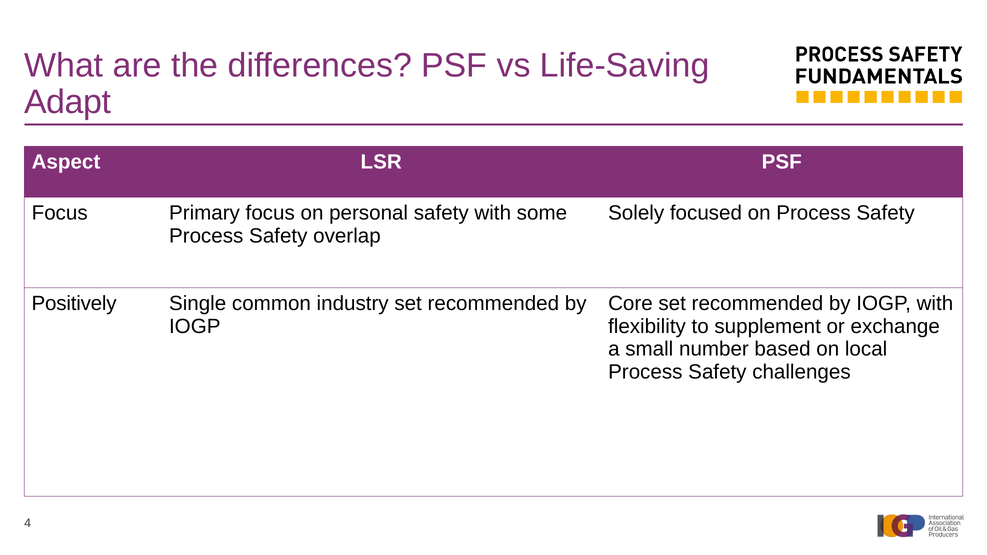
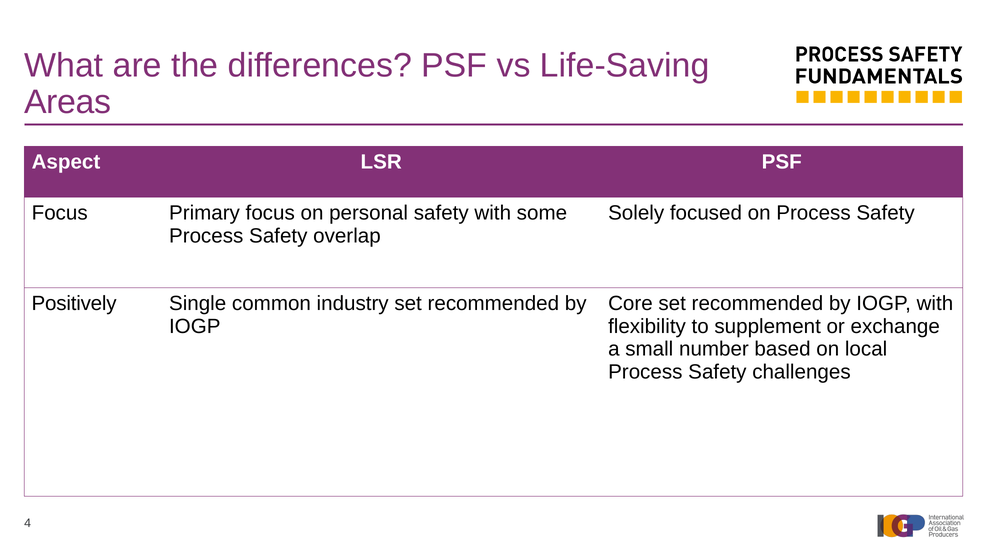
Adapt: Adapt -> Areas (68, 102)
